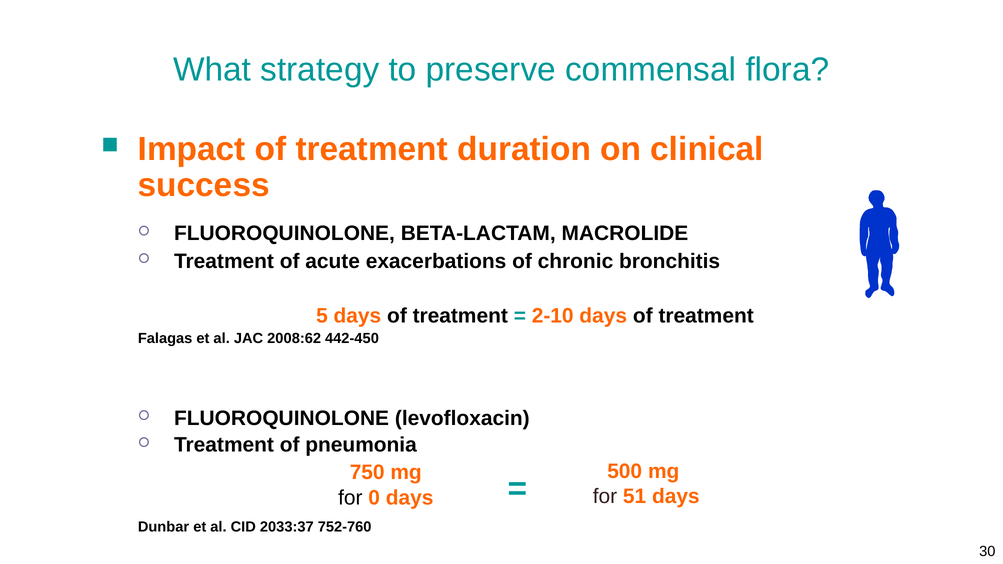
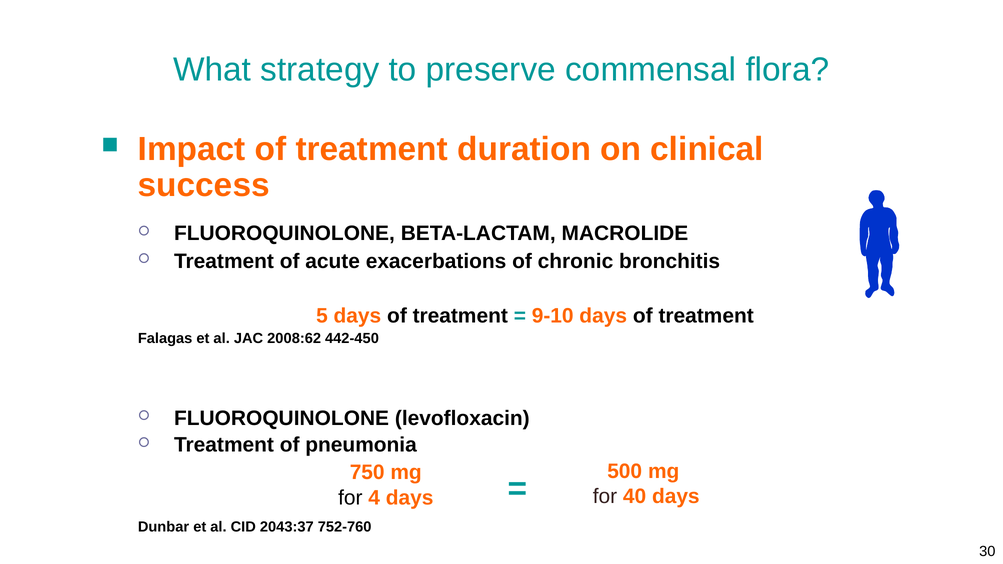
2-10: 2-10 -> 9-10 (553, 316)
51: 51 -> 40 (635, 497)
0: 0 -> 4 (374, 498)
2033:37: 2033:37 -> 2043:37 (287, 527)
